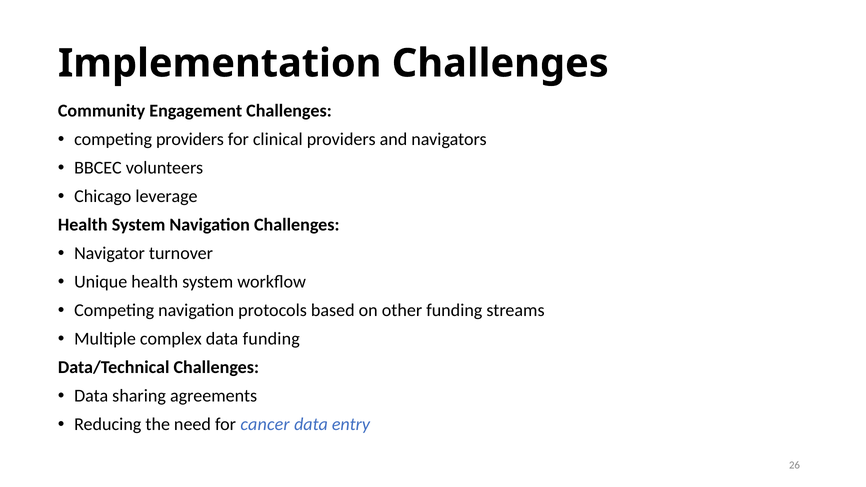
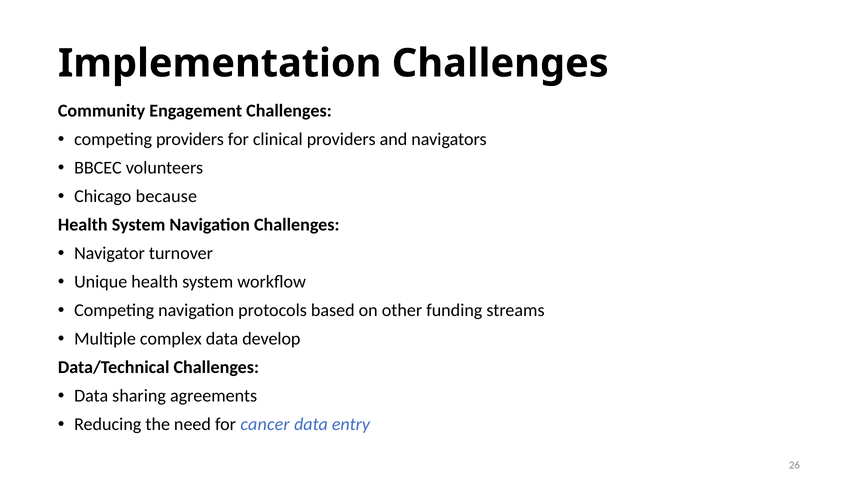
leverage: leverage -> because (166, 196)
data funding: funding -> develop (271, 339)
